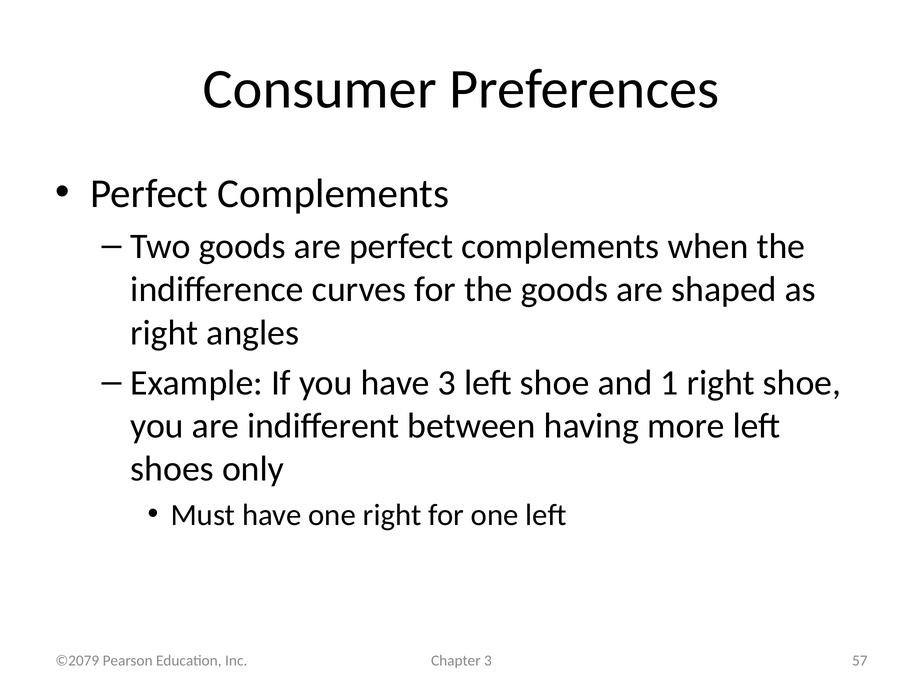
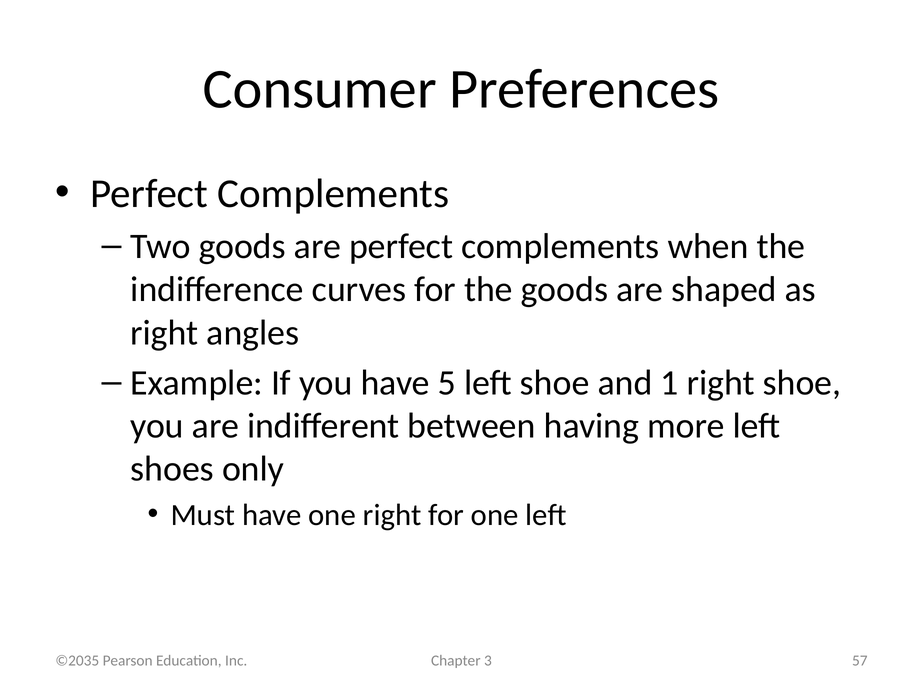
have 3: 3 -> 5 (447, 383)
©2079: ©2079 -> ©2035 (77, 661)
